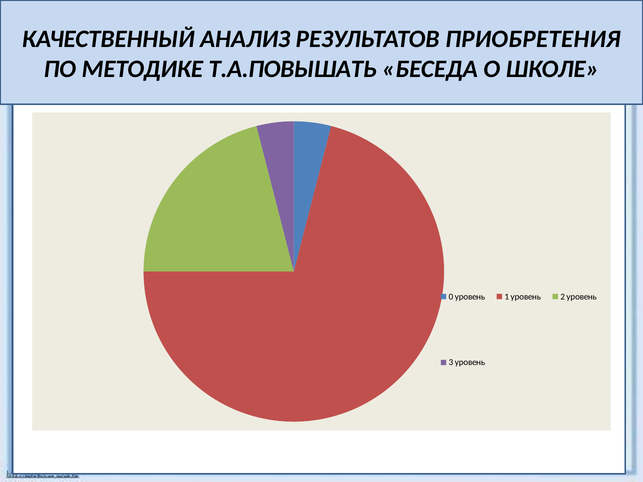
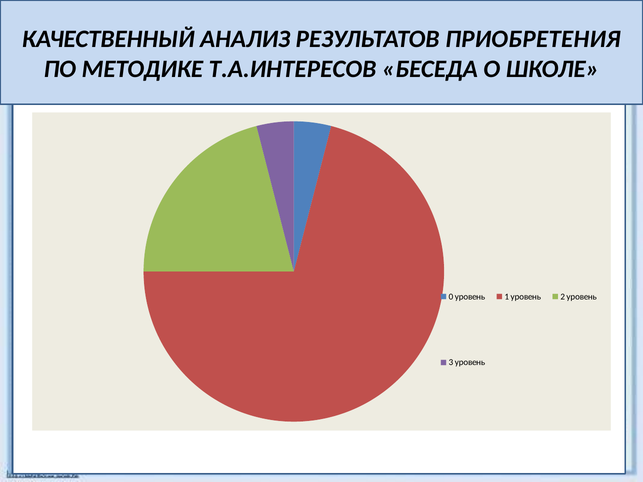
Т.А.ПОВЫШАТЬ: Т.А.ПОВЫШАТЬ -> Т.А.ИНТЕРЕСОВ (292, 69)
